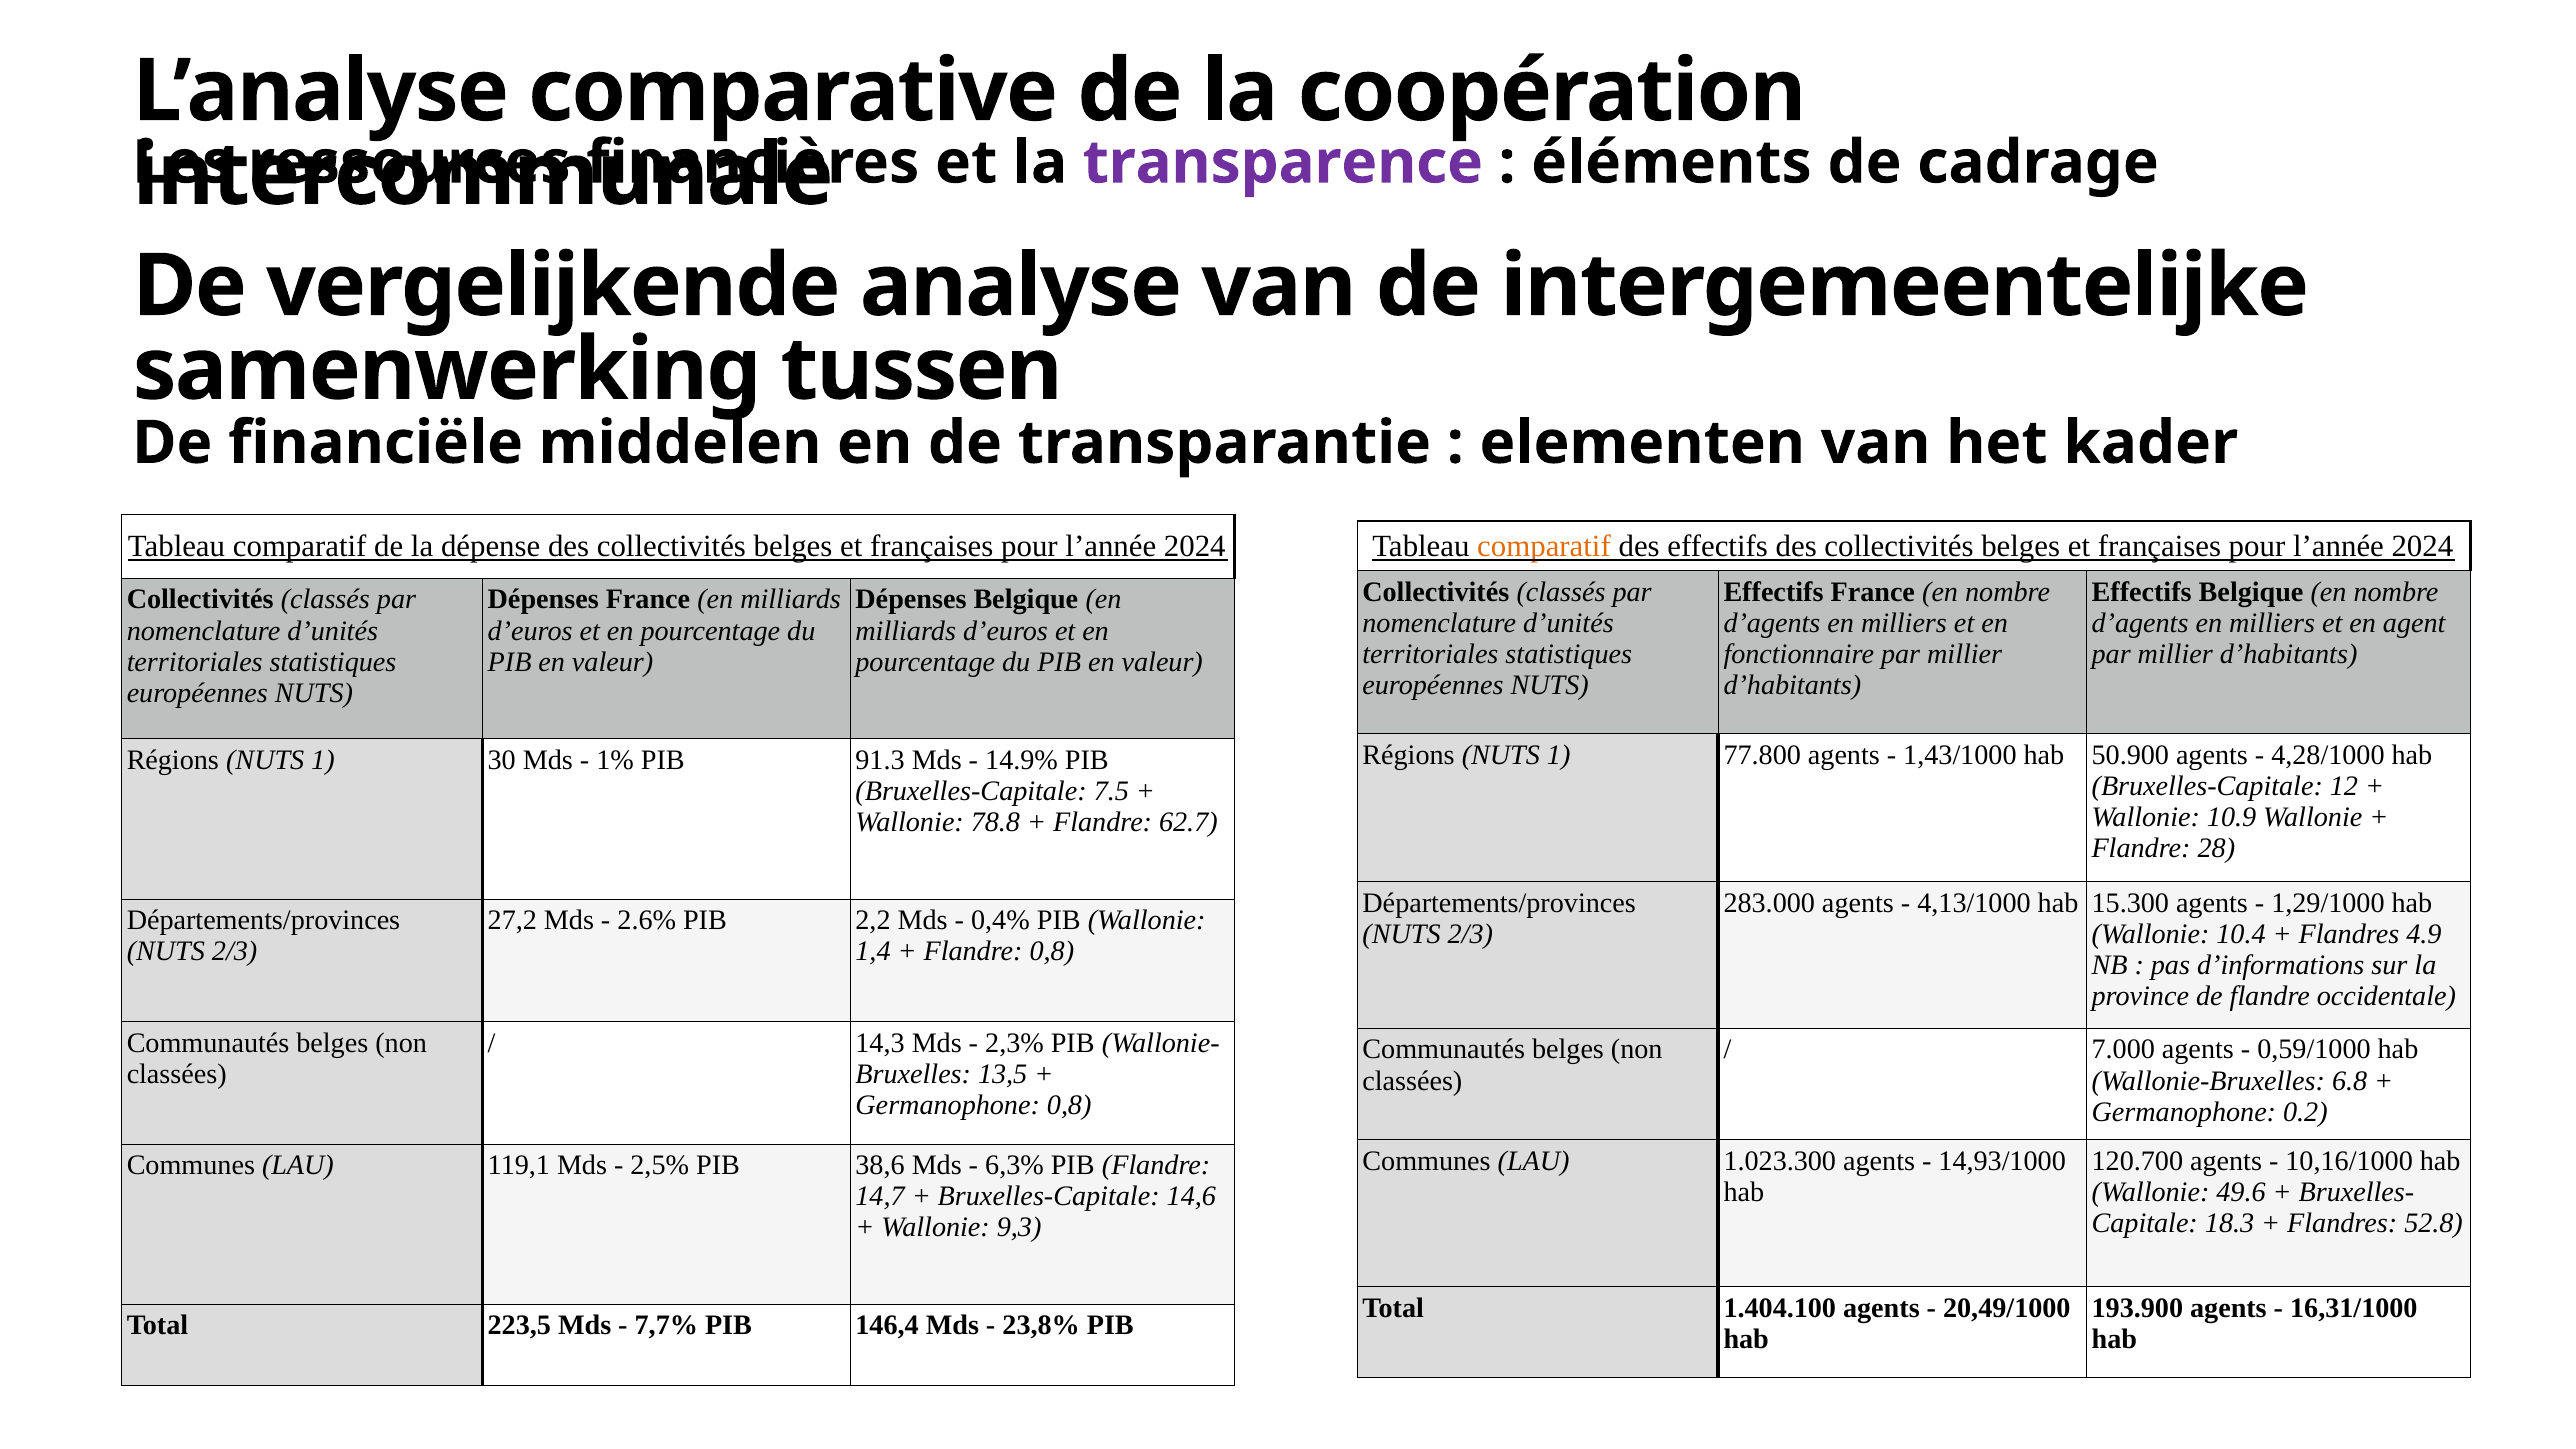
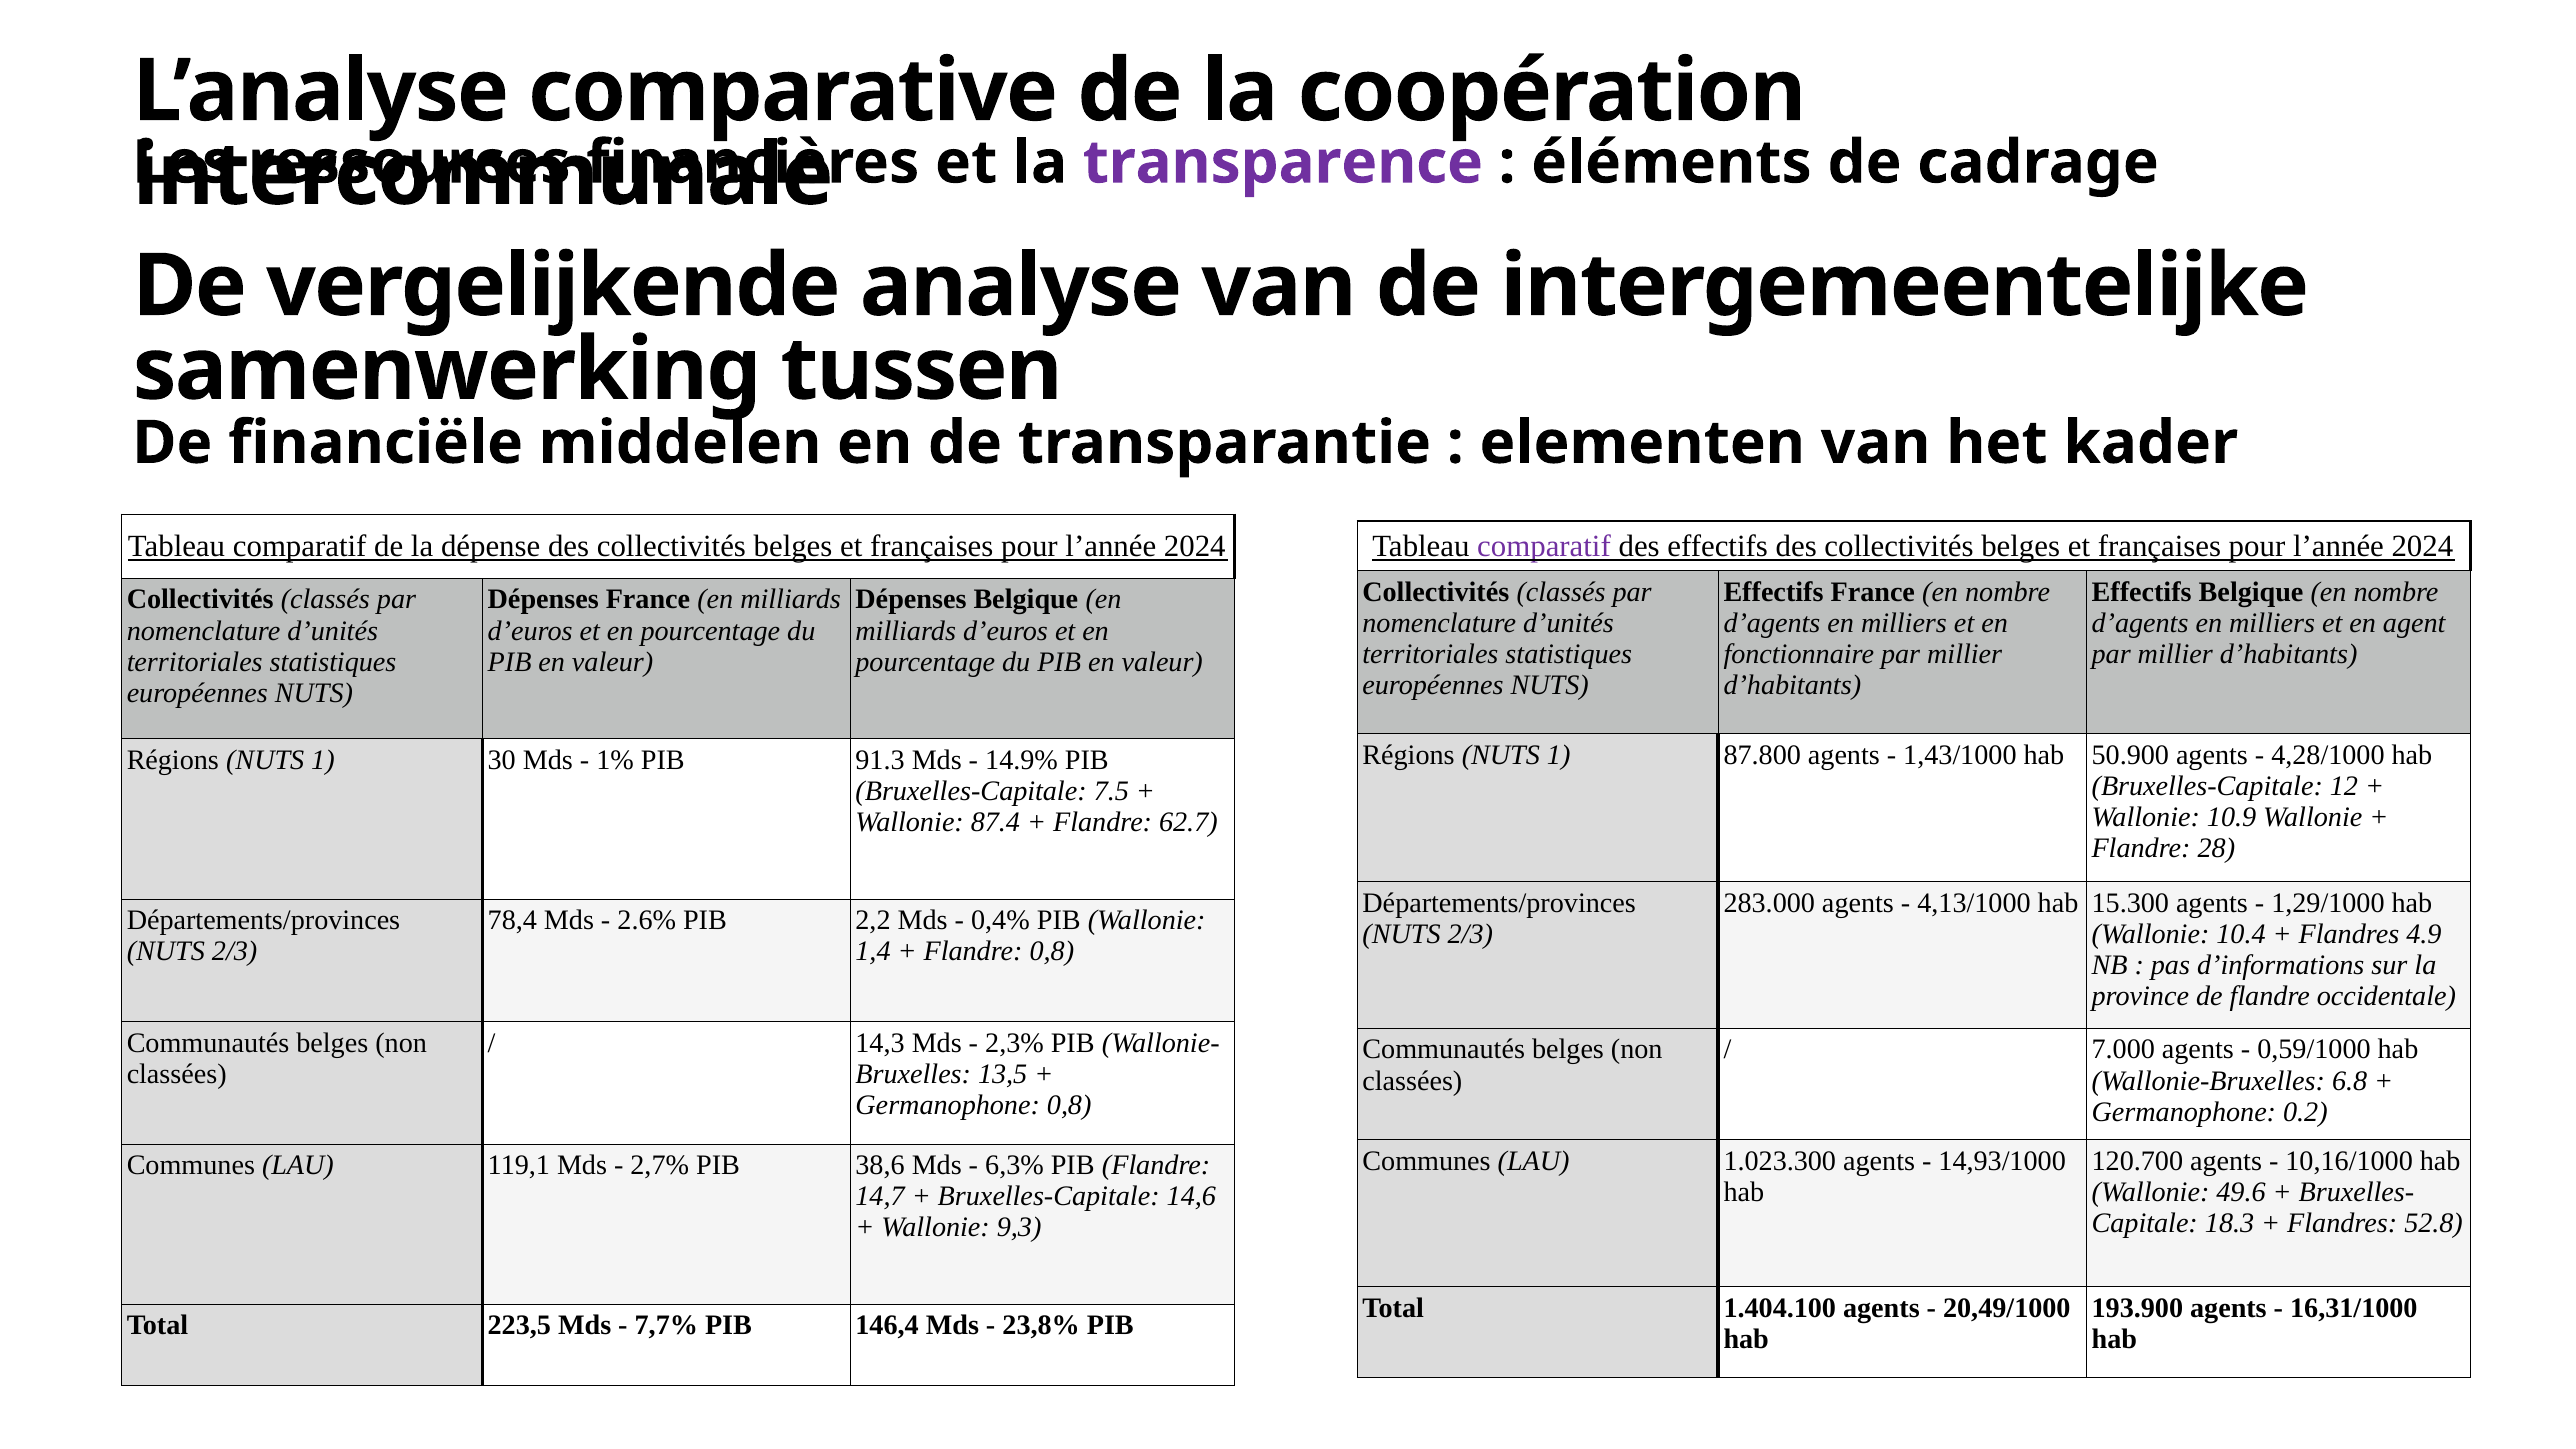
comparatif colour: orange -> purple (1544, 546)
77.800: 77.800 -> 87.800 (1762, 755)
78.8: 78.8 -> 87.4 (995, 822)
27,2: 27,2 -> 78,4 (512, 920)
2,5%: 2,5% -> 2,7% (660, 1165)
